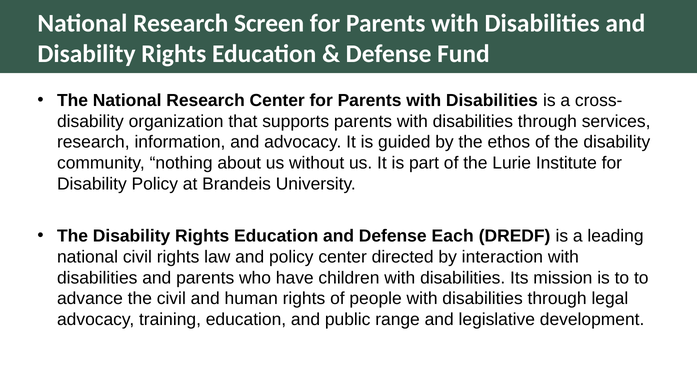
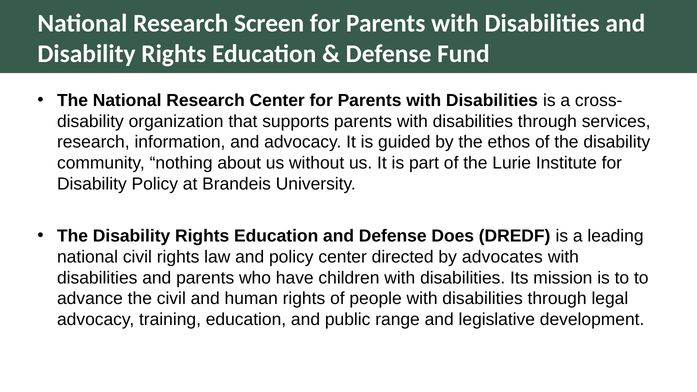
Each: Each -> Does (453, 236)
interaction: interaction -> advocates (502, 257)
